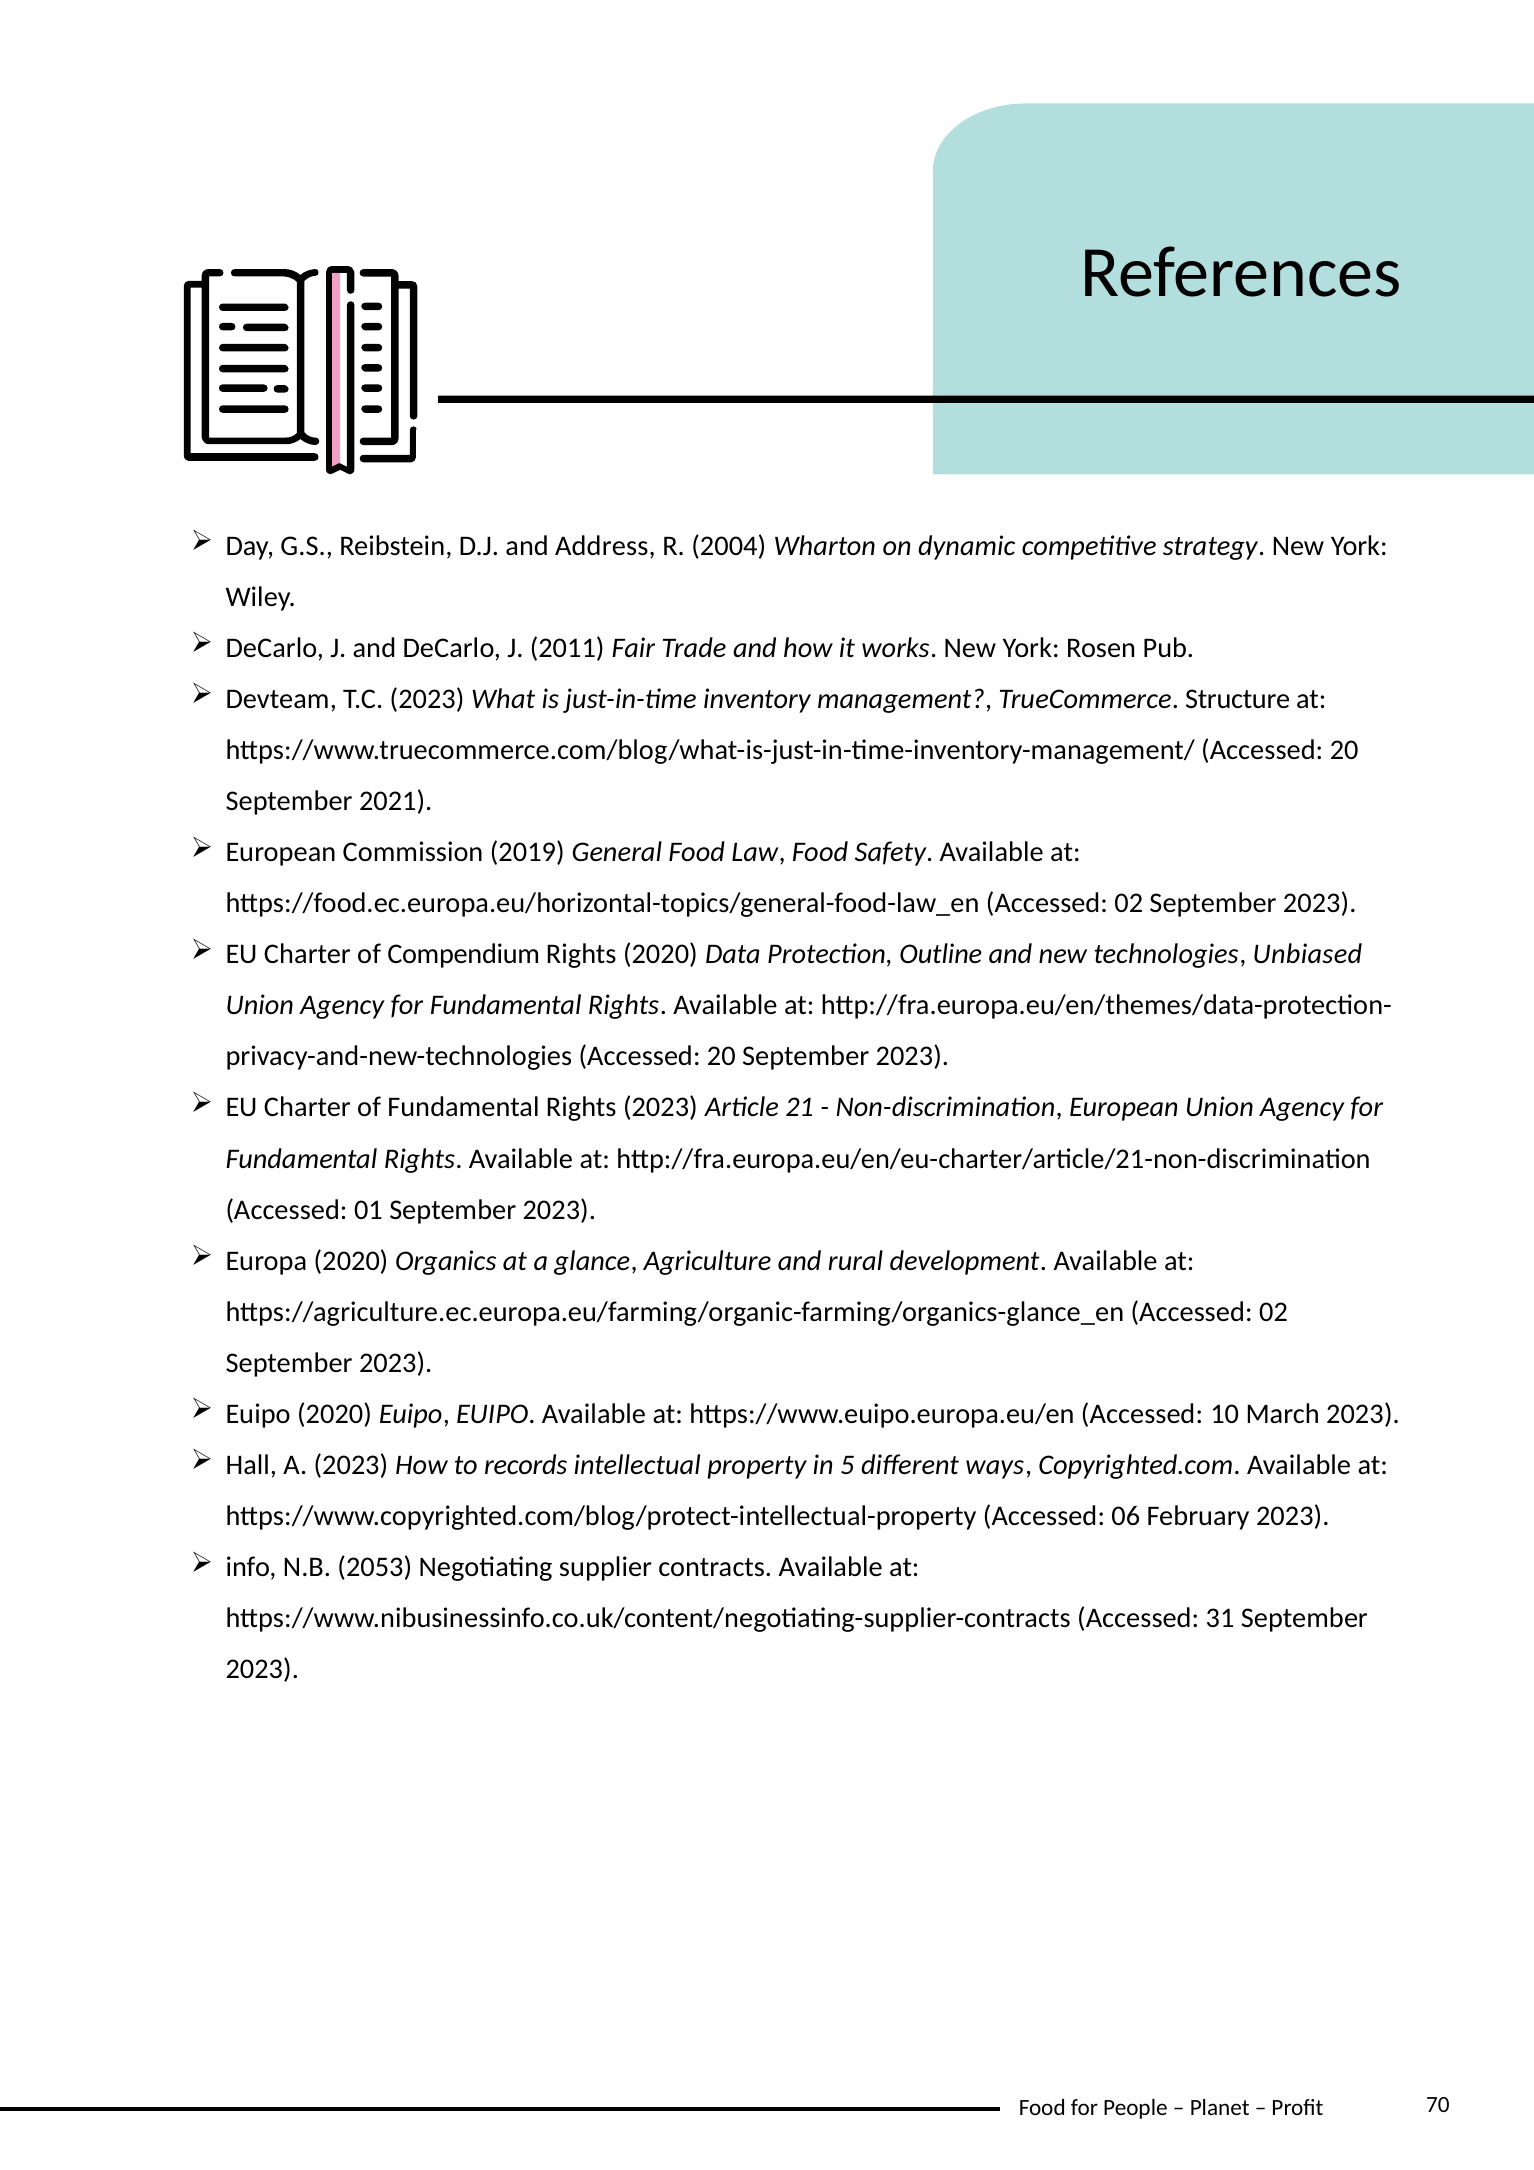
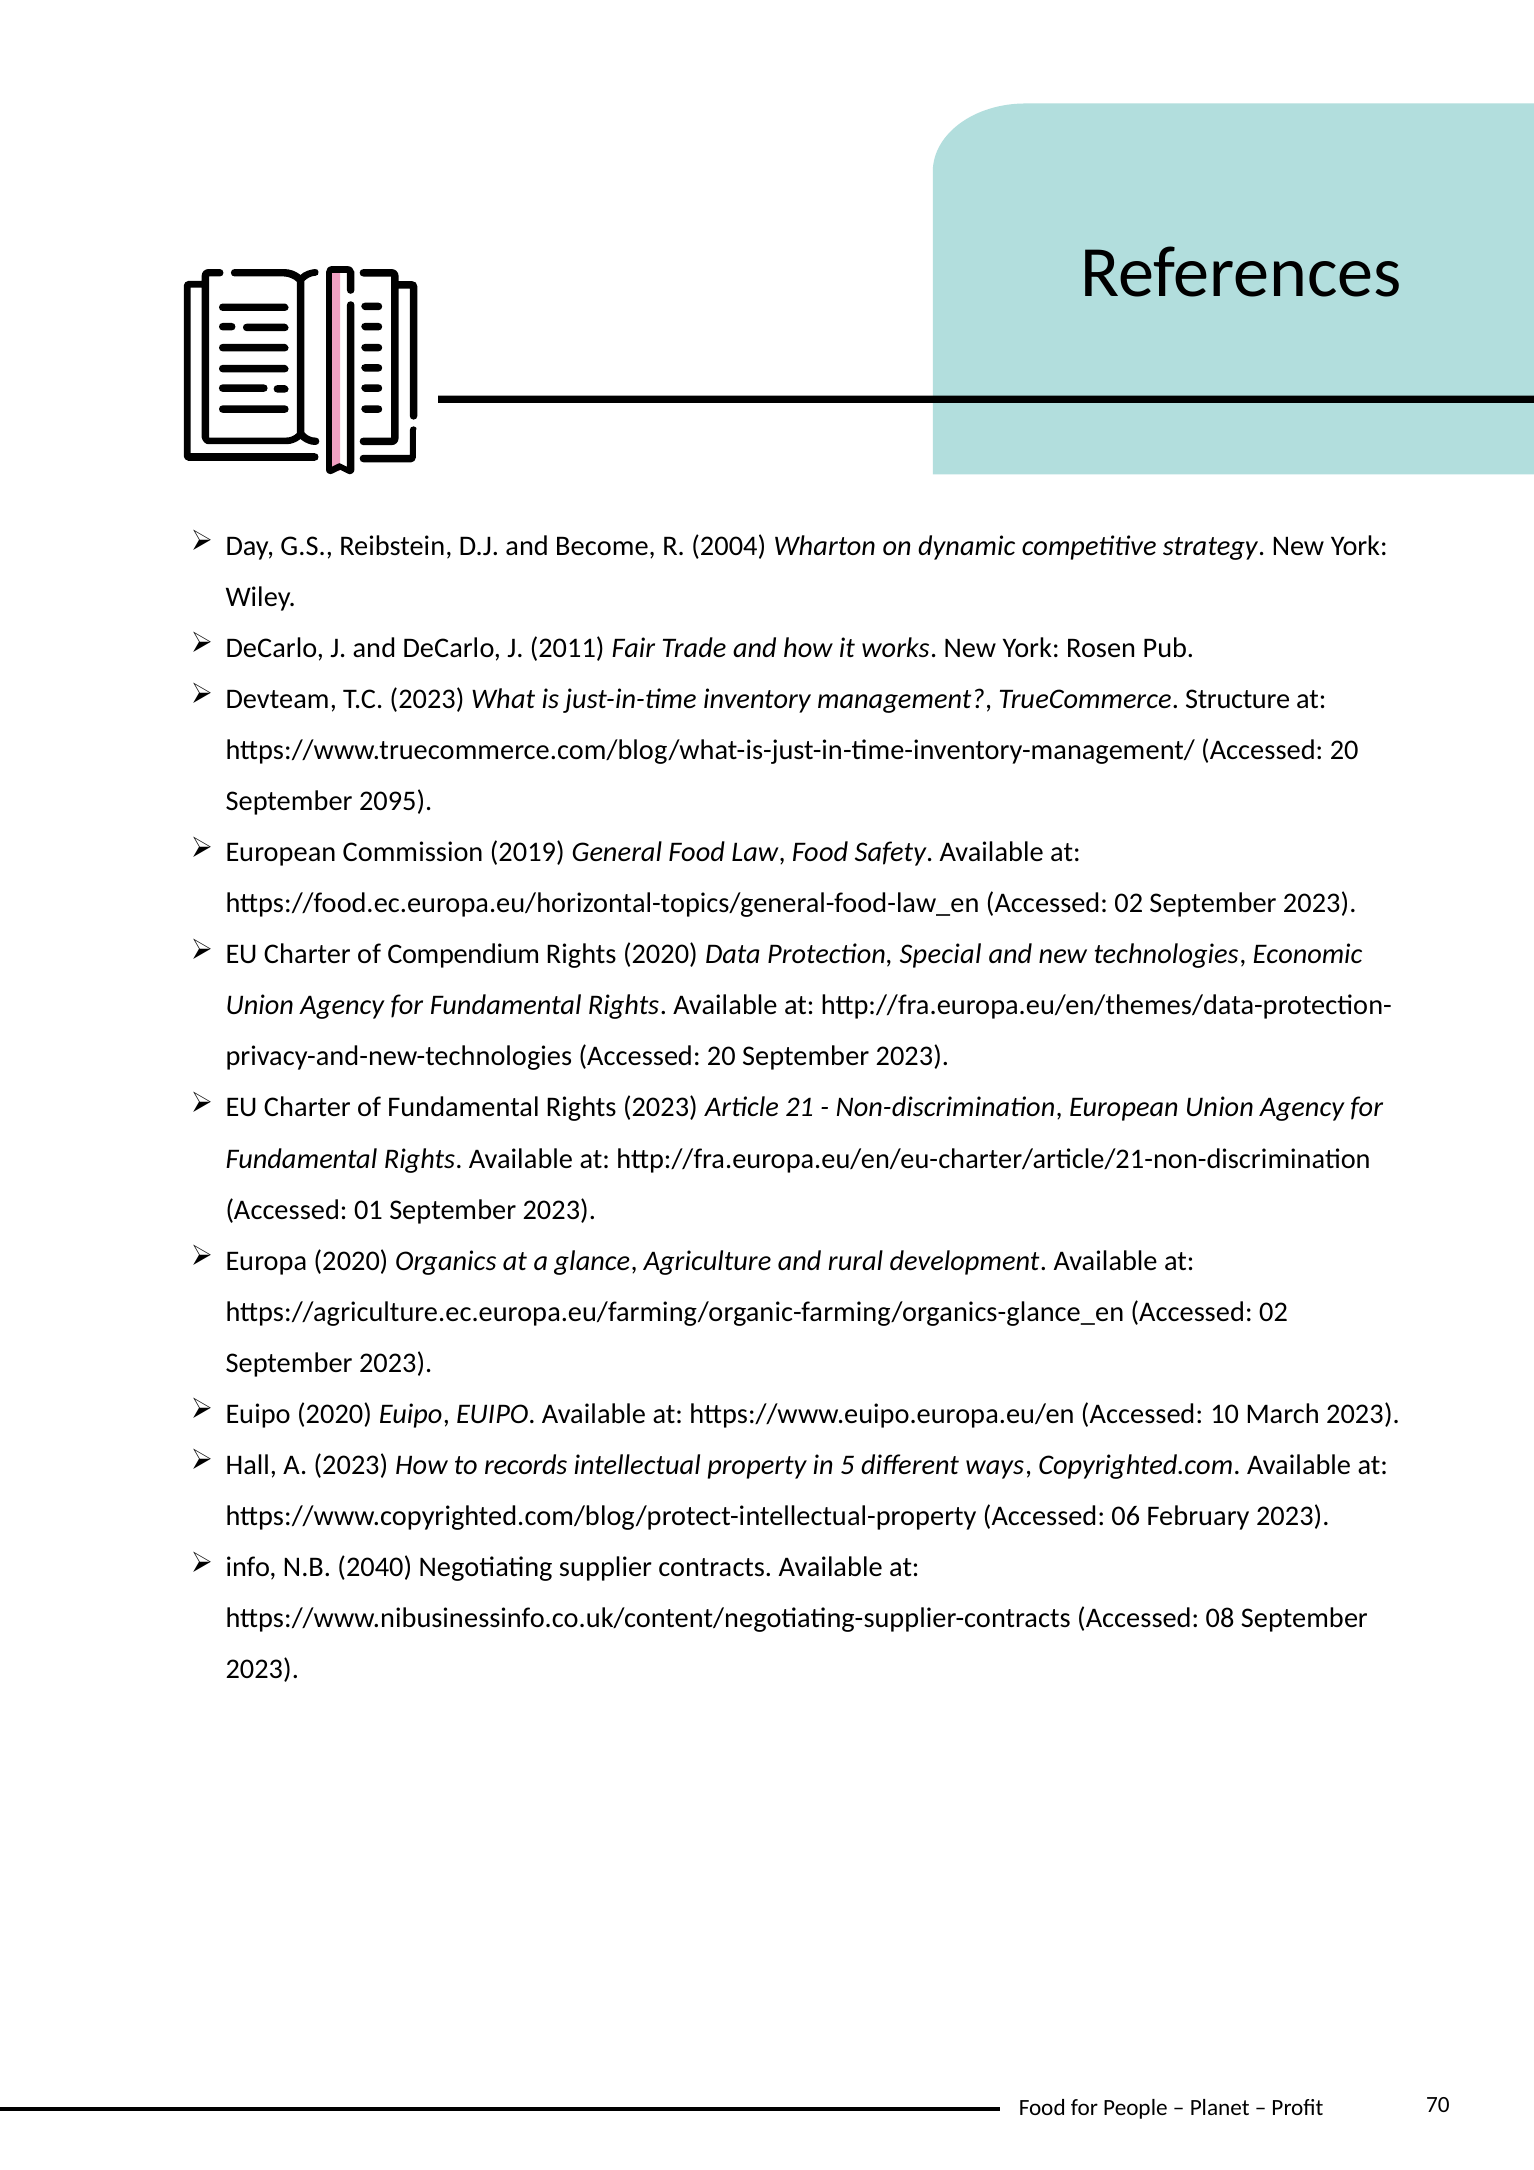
Address: Address -> Become (605, 546)
2021: 2021 -> 2095 (396, 801)
Outline: Outline -> Special (941, 954)
Unbiased: Unbiased -> Economic (1308, 954)
2053: 2053 -> 2040 (375, 1567)
31: 31 -> 08 (1220, 1618)
